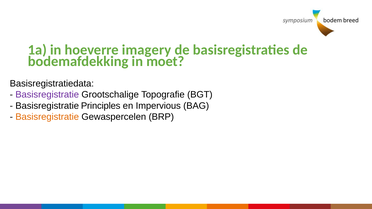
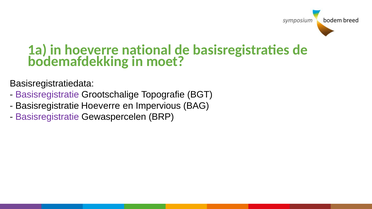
imagery: imagery -> national (147, 50)
Basisregistratie Principles: Principles -> Hoeverre (101, 106)
Basisregistratie colour: orange -> purple (47, 117)
